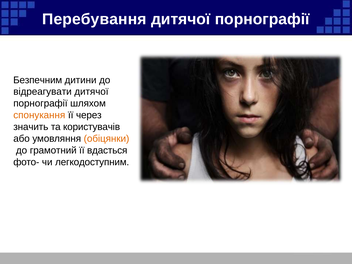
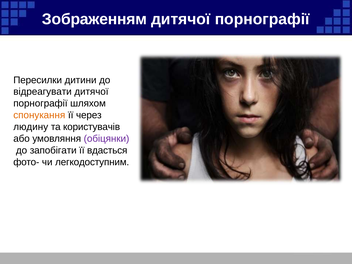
Перебування: Перебування -> Зображенням (94, 19)
Безпечним: Безпечним -> Пересилки (38, 80)
значить: значить -> людину (31, 127)
обіцянки colour: orange -> purple (107, 139)
грамотний: грамотний -> запобігати (53, 150)
